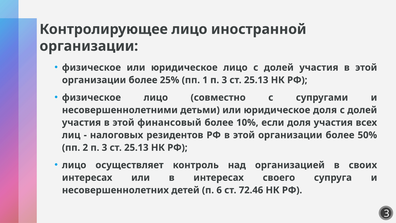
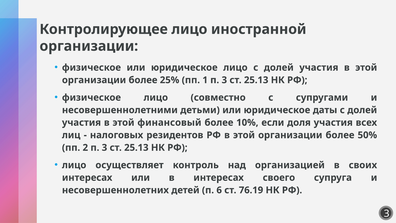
юридическое доля: доля -> даты (325, 110)
72.46: 72.46 -> 76.19 (251, 190)
